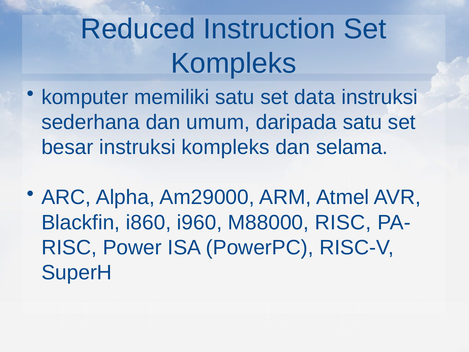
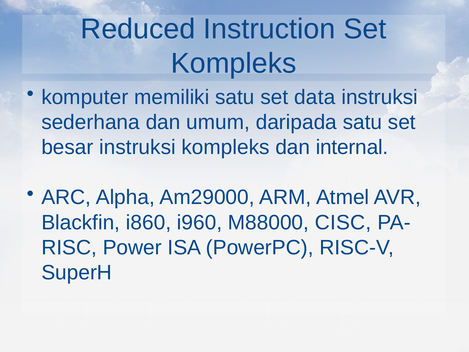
selama: selama -> internal (352, 147)
M88000 RISC: RISC -> CISC (343, 222)
